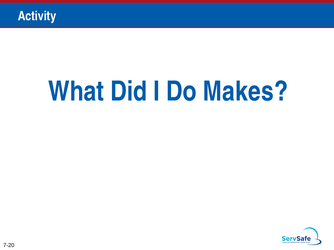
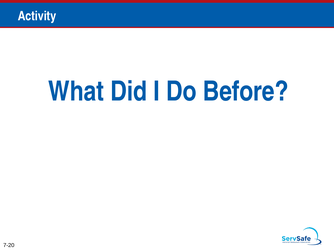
Makes: Makes -> Before (246, 92)
